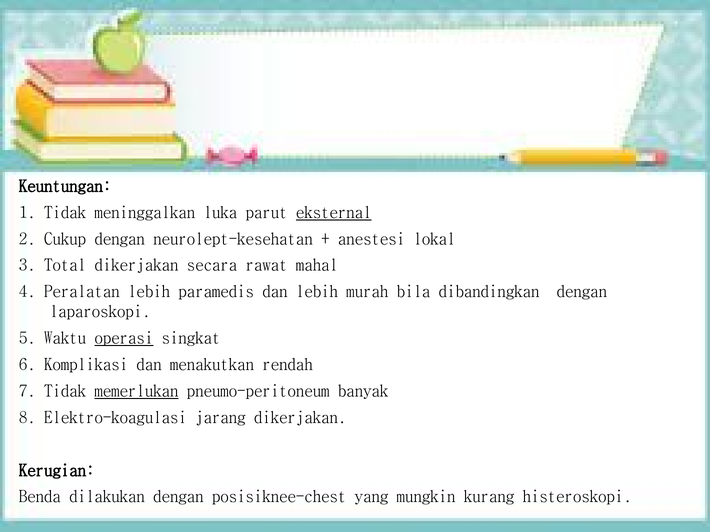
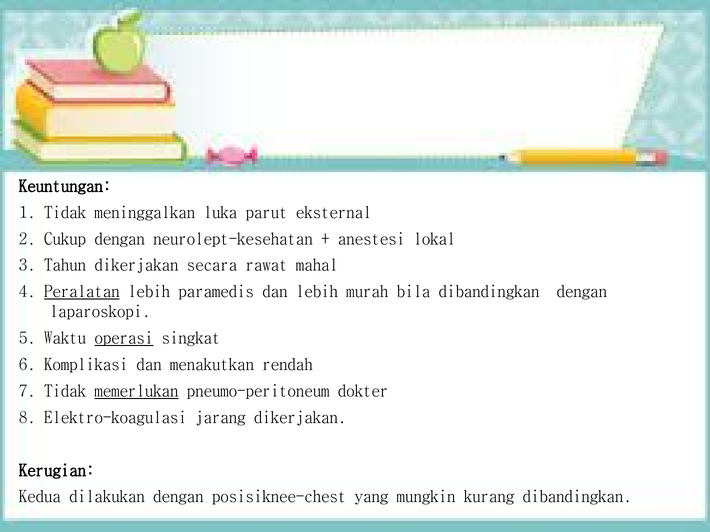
eksternal underline: present -> none (334, 213)
Total: Total -> Tahun (65, 266)
Peralatan underline: none -> present (82, 292)
banyak: banyak -> dokter (363, 392)
Benda: Benda -> Kedua (40, 497)
kurang histeroskopi: histeroskopi -> dibandingkan (577, 497)
